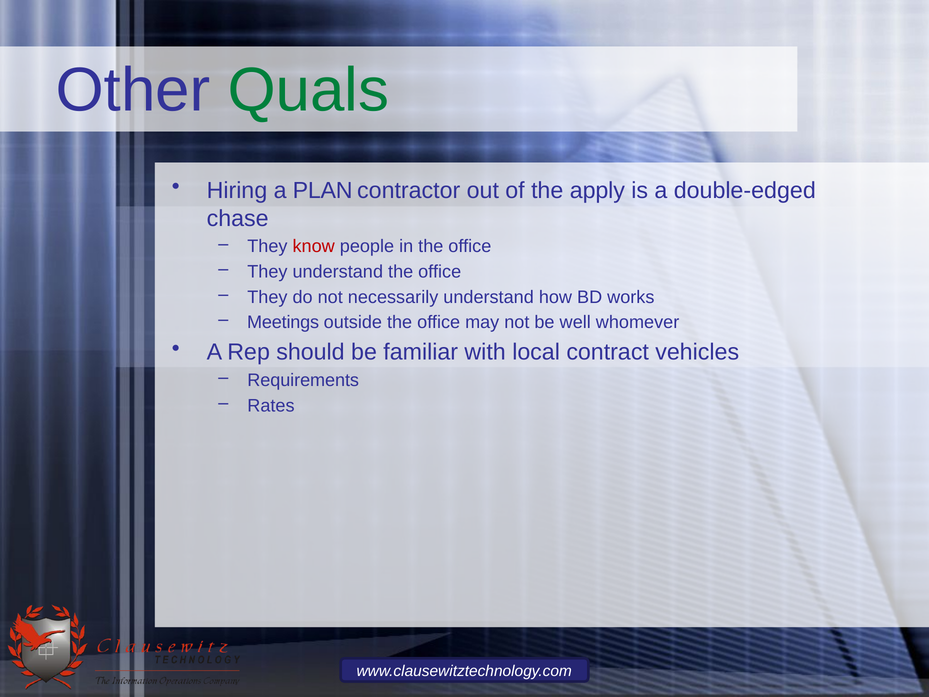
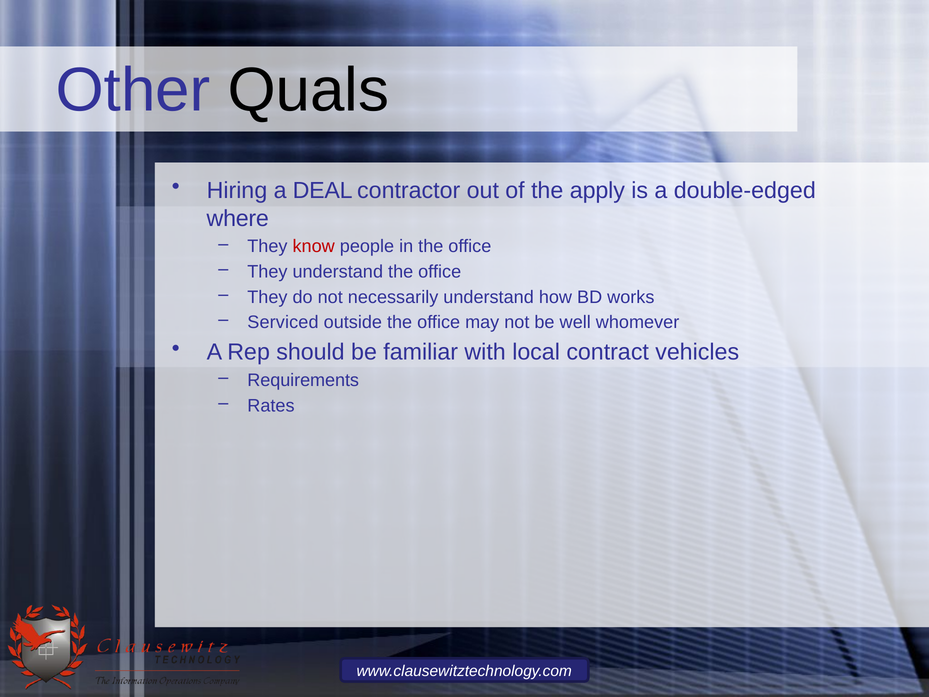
Quals colour: green -> black (308, 90)
PLAN: PLAN -> DEAL (323, 191)
chase: chase -> where (238, 218)
Meetings: Meetings -> Serviced (283, 322)
